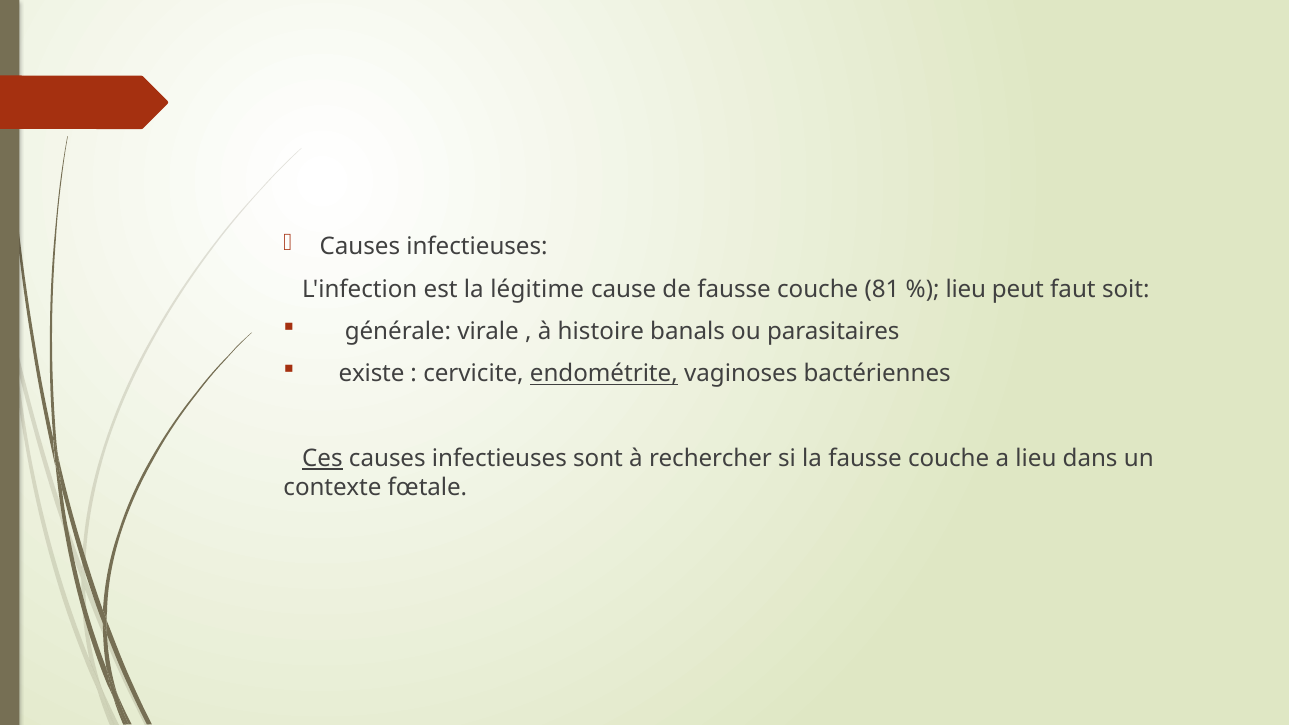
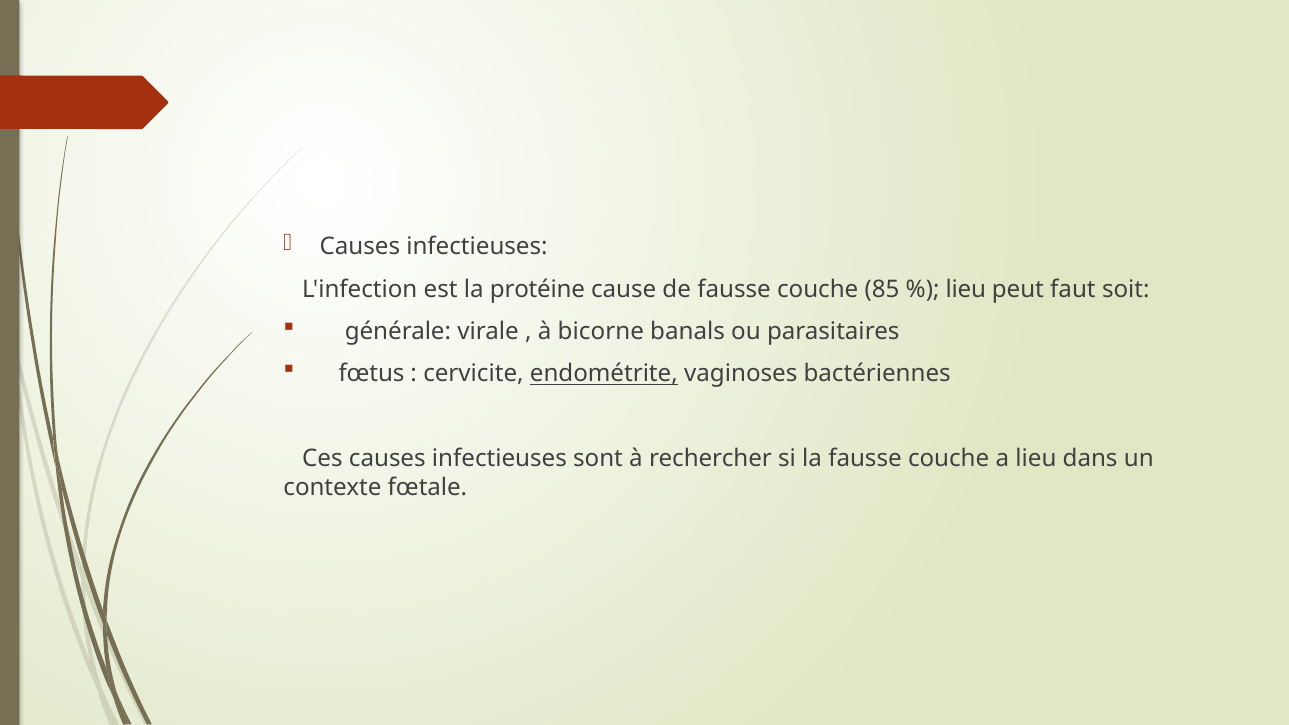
légitime: légitime -> protéine (537, 289)
81: 81 -> 85 (882, 289)
histoire: histoire -> bicorne (601, 331)
existe: existe -> fœtus (371, 374)
Ces underline: present -> none (322, 459)
